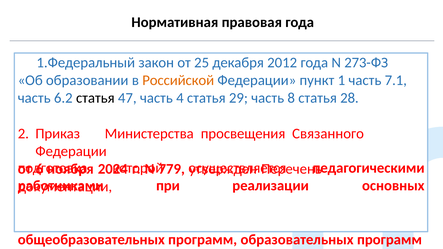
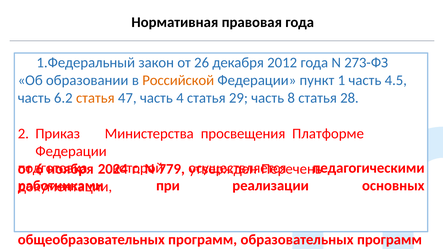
25: 25 -> 26 (202, 63)
7.1: 7.1 -> 4.5 (396, 80)
статья colour: black -> orange (95, 98)
Связанного: Связанного -> Платформе (328, 134)
